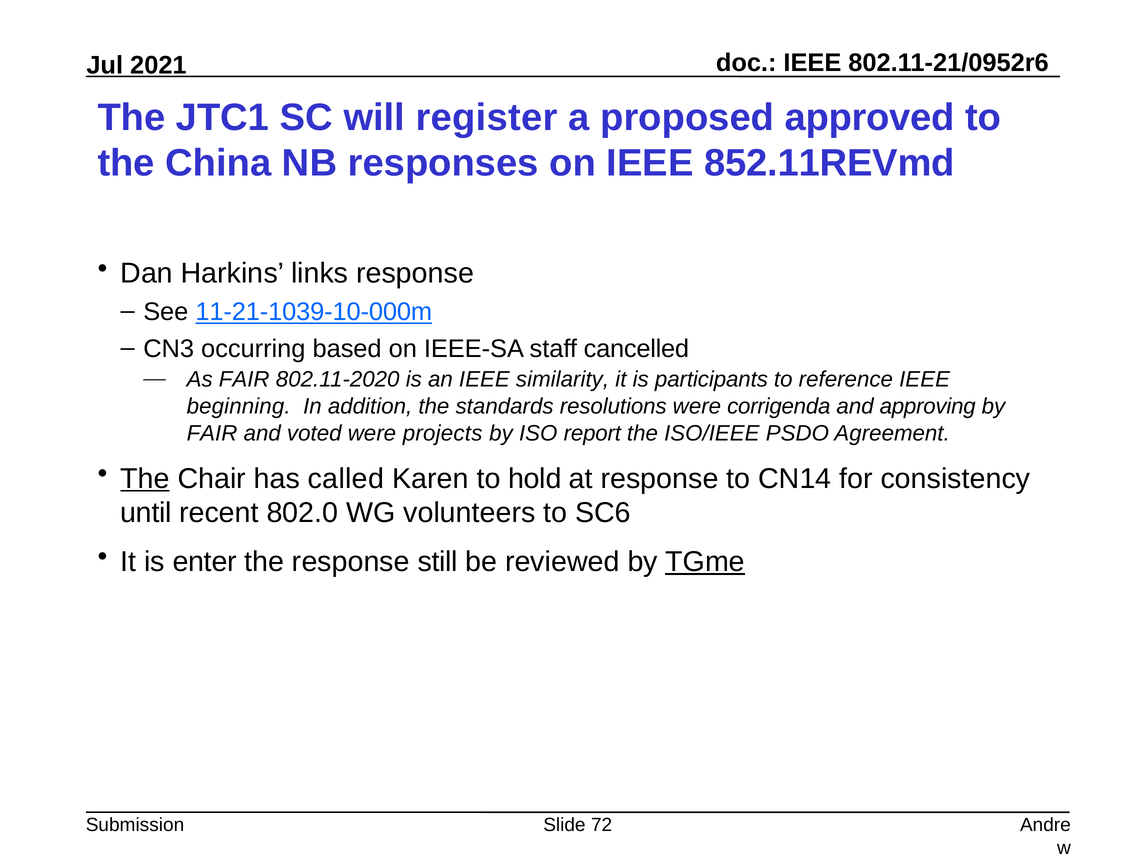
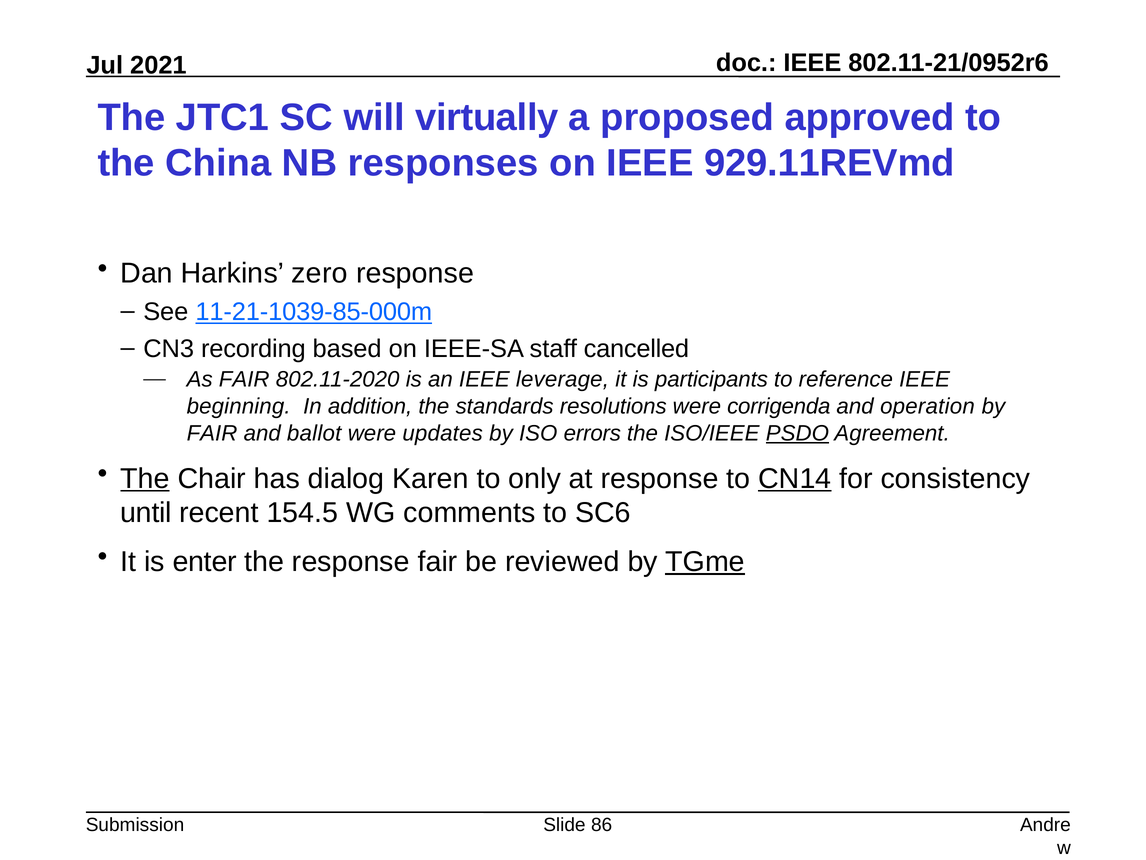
register: register -> virtually (487, 117)
852.11REVmd: 852.11REVmd -> 929.11REVmd (829, 163)
links: links -> zero (320, 273)
11-21-1039-10-000m: 11-21-1039-10-000m -> 11-21-1039-85-000m (314, 312)
occurring: occurring -> recording (253, 349)
similarity: similarity -> leverage (562, 379)
approving: approving -> operation (927, 406)
voted: voted -> ballot (314, 433)
projects: projects -> updates (443, 433)
report: report -> errors (592, 433)
PSDO underline: none -> present (797, 433)
called: called -> dialog (346, 478)
hold: hold -> only (535, 478)
CN14 underline: none -> present (795, 478)
802.0: 802.0 -> 154.5 (302, 513)
volunteers: volunteers -> comments (469, 513)
response still: still -> fair (438, 561)
72: 72 -> 86 (602, 824)
